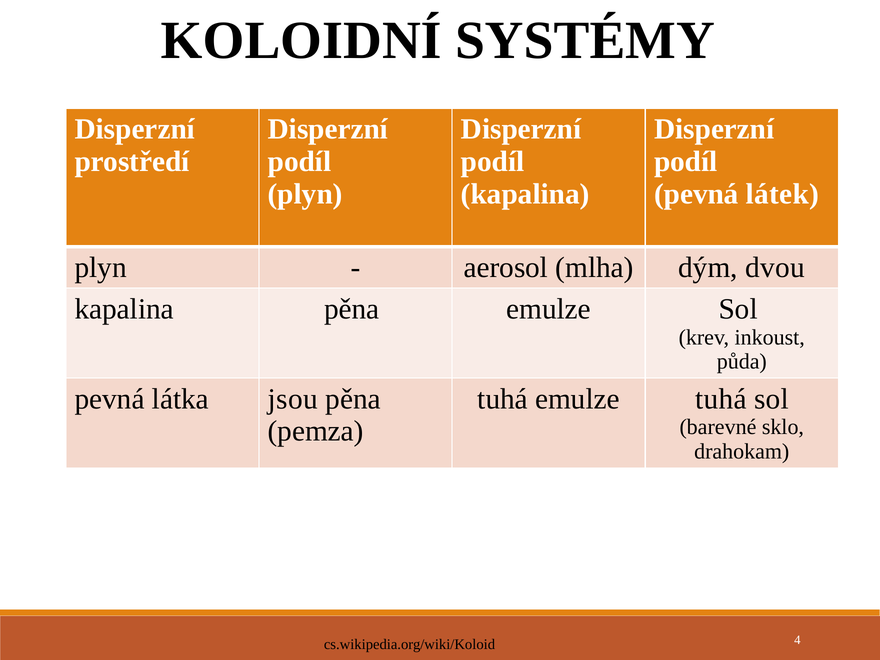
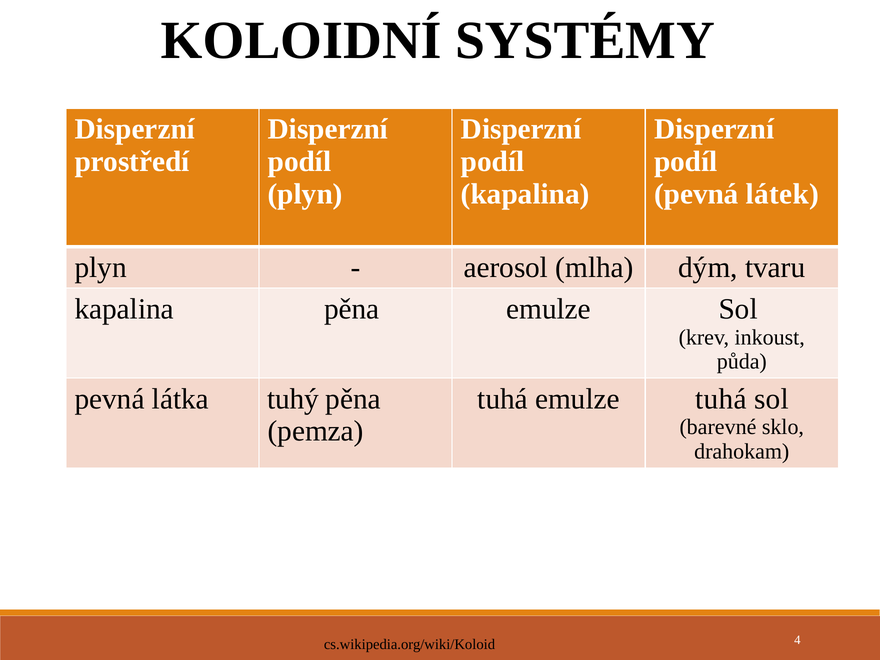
dvou: dvou -> tvaru (775, 268)
jsou: jsou -> tuhý (293, 399)
